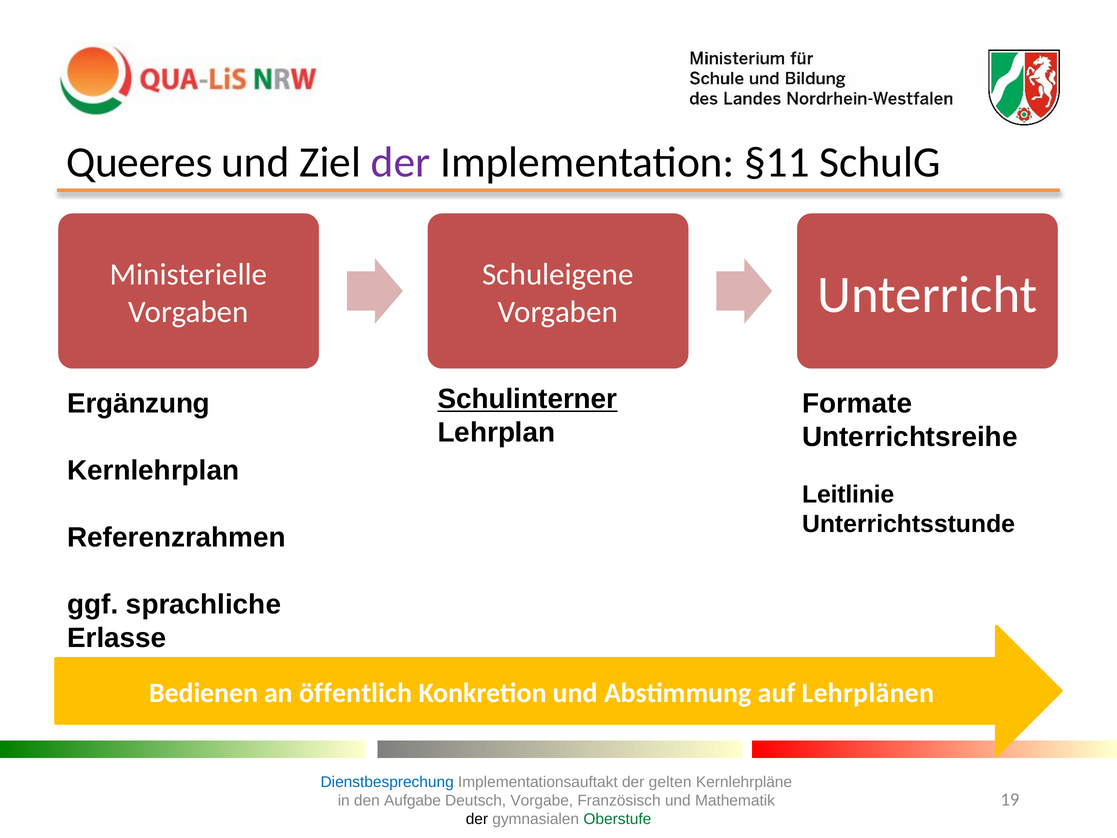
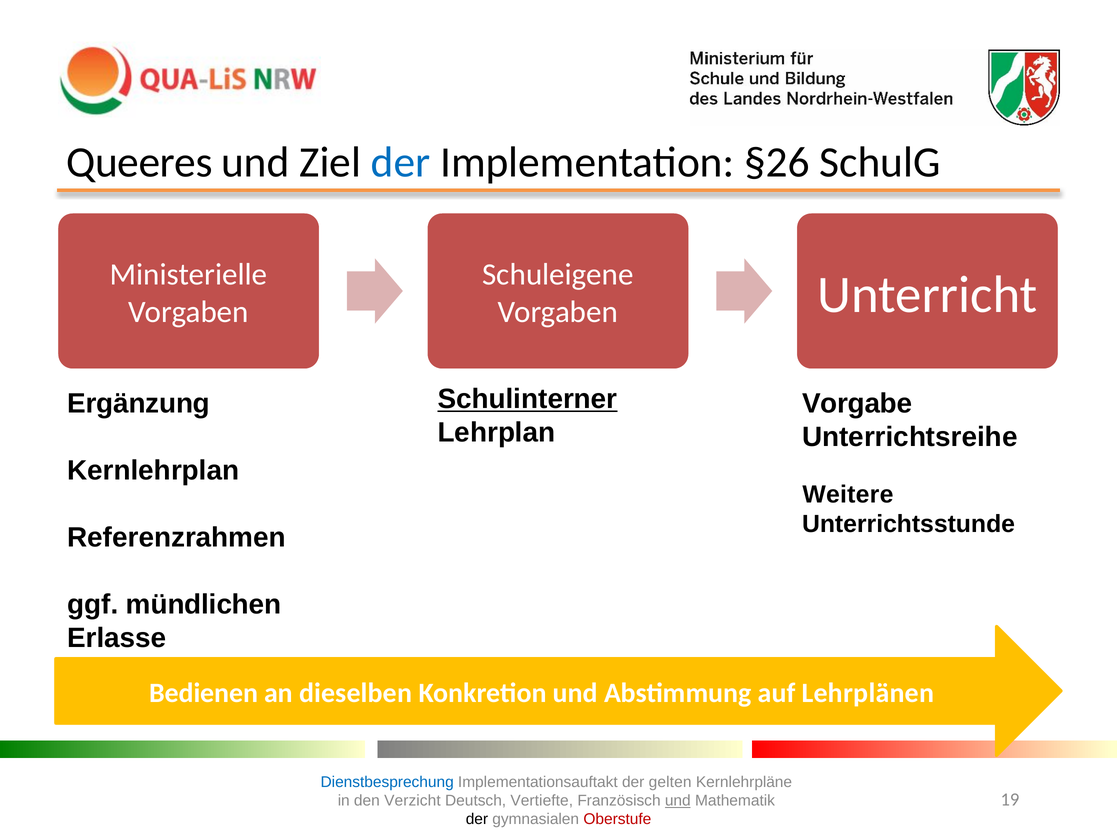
der colour: purple -> blue (401, 162)
§11: §11 -> §26 (777, 162)
Formate: Formate -> Vorgabe (857, 403)
Leitlinie: Leitlinie -> Weitere (848, 494)
sprachliche: sprachliche -> mündlichen (204, 604)
öffentlich: öffentlich -> dieselben (356, 693)
Aufgabe: Aufgabe -> Verzicht (412, 800)
Vorgabe: Vorgabe -> Vertiefte (542, 800)
und underline: none -> present (678, 800)
Oberstufe colour: green -> red (617, 819)
